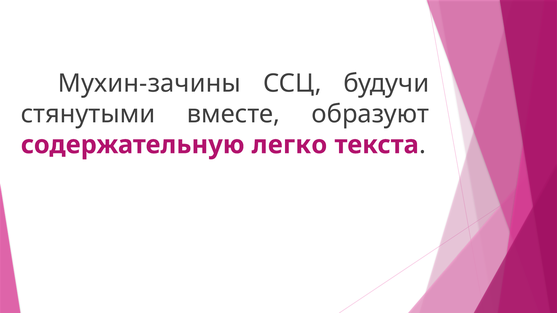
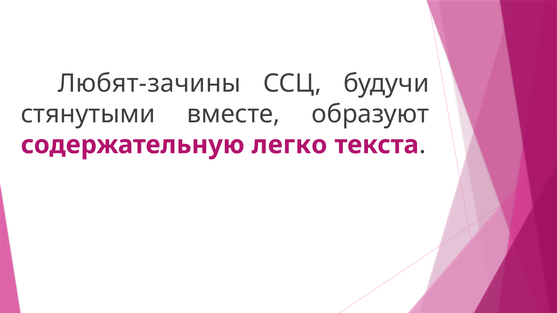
Мухин-зачины: Мухин-зачины -> Любят-зачины (149, 84)
